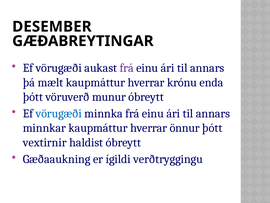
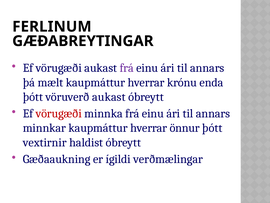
DESEMBER: DESEMBER -> FERLINUM (52, 27)
vöruverð munur: munur -> aukast (109, 97)
vörugæði colour: blue -> red (59, 113)
verðtryggingu: verðtryggingu -> verðmælingar (168, 159)
